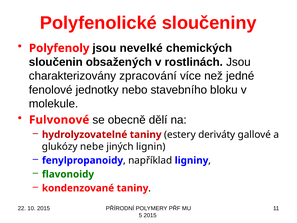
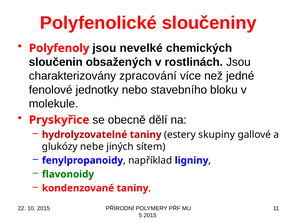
Fulvonové: Fulvonové -> Pryskyřice (59, 120)
deriváty: deriváty -> skupiny (217, 134)
lignin: lignin -> sítem (151, 146)
